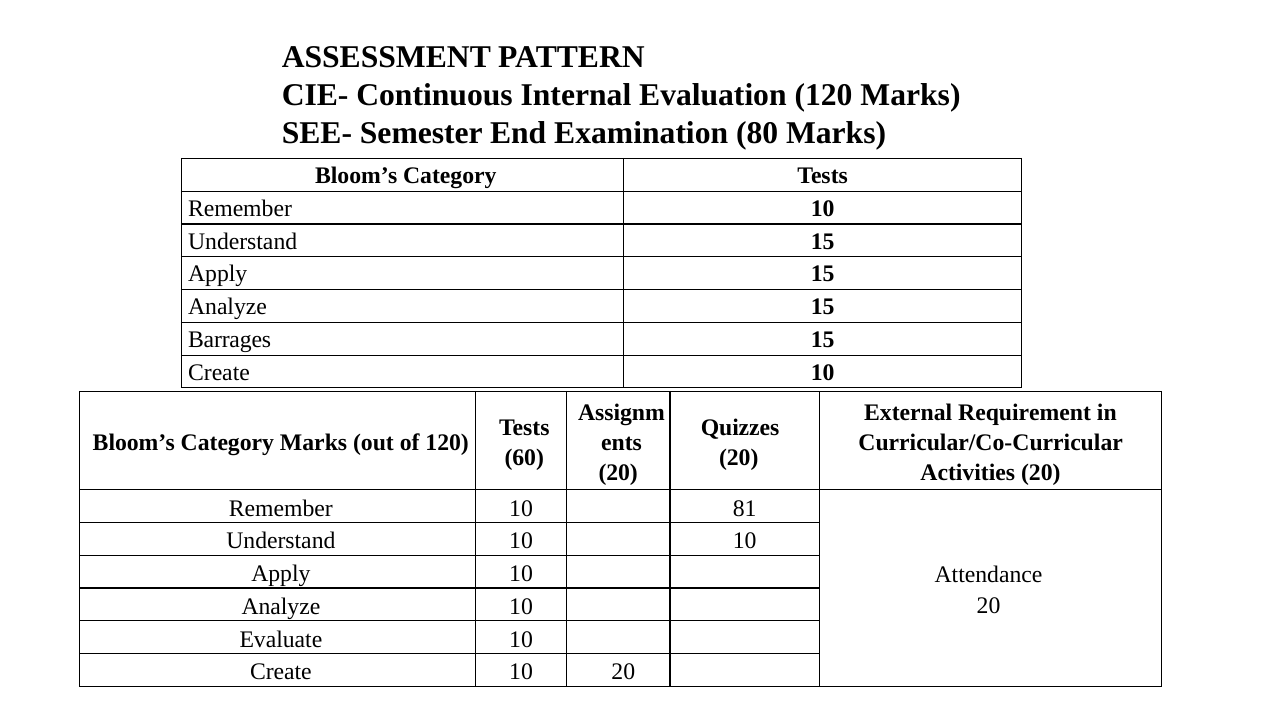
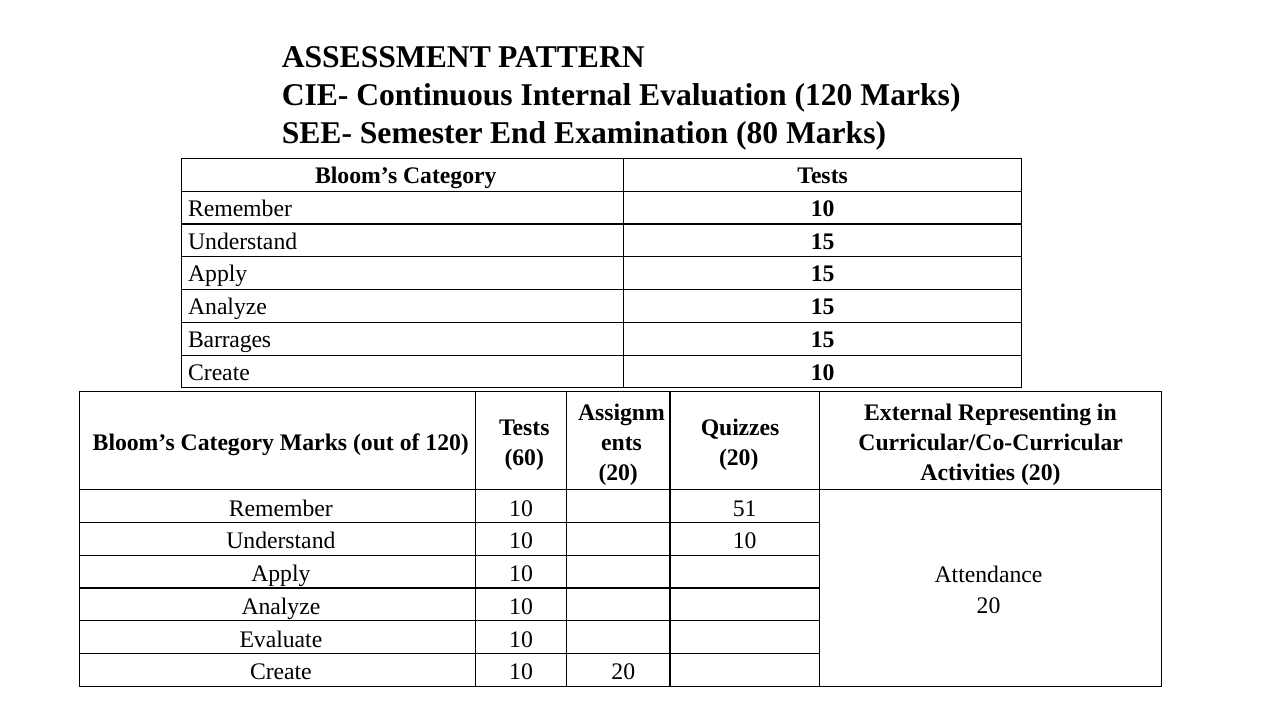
Requirement: Requirement -> Representing (1025, 412)
81: 81 -> 51 (745, 508)
